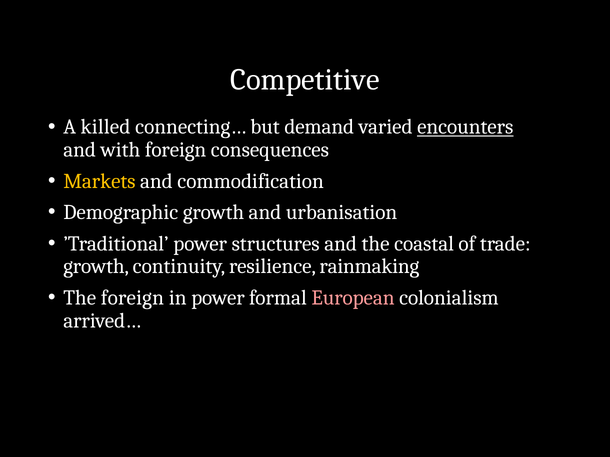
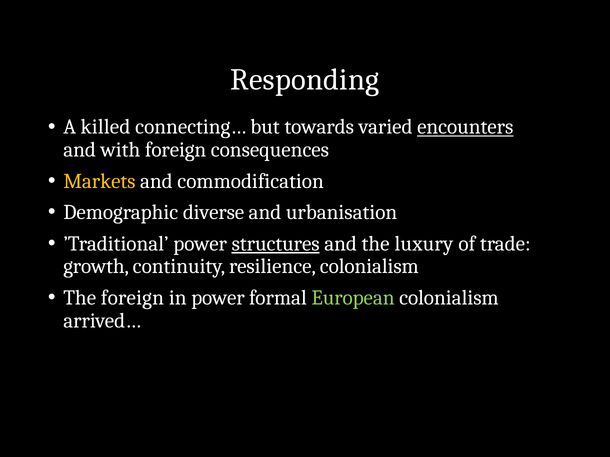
Competitive: Competitive -> Responding (305, 80)
demand: demand -> towards (319, 127)
Demographic growth: growth -> diverse (213, 213)
structures underline: none -> present (276, 244)
coastal: coastal -> luxury (424, 244)
resilience rainmaking: rainmaking -> colonialism (369, 267)
European colour: pink -> light green (353, 298)
